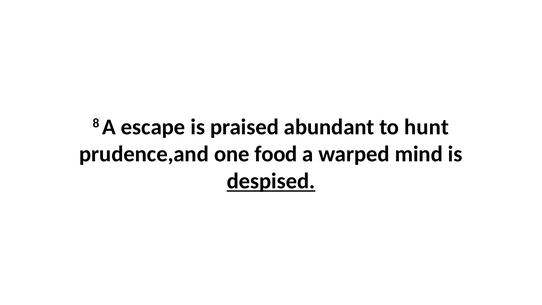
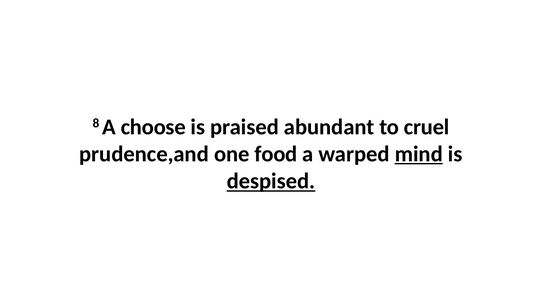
escape: escape -> choose (153, 127)
hunt: hunt -> cruel (427, 127)
mind underline: none -> present (419, 154)
